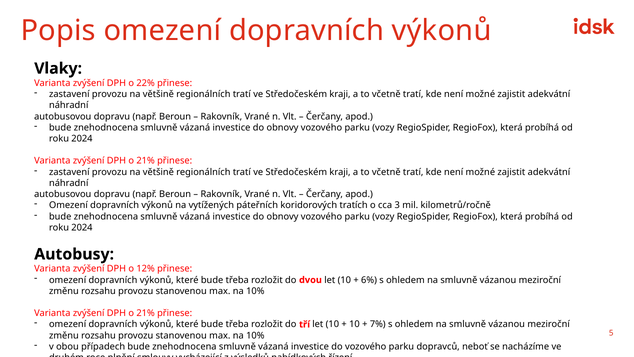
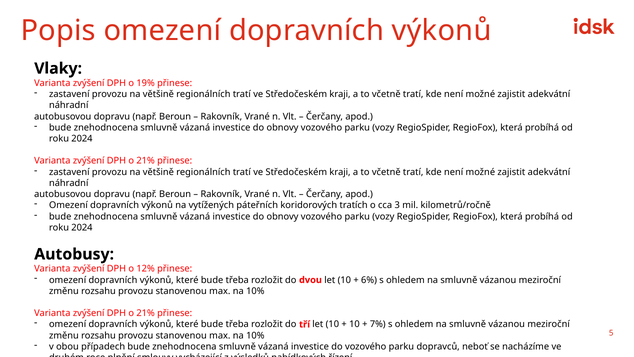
22%: 22% -> 19% (146, 83)
